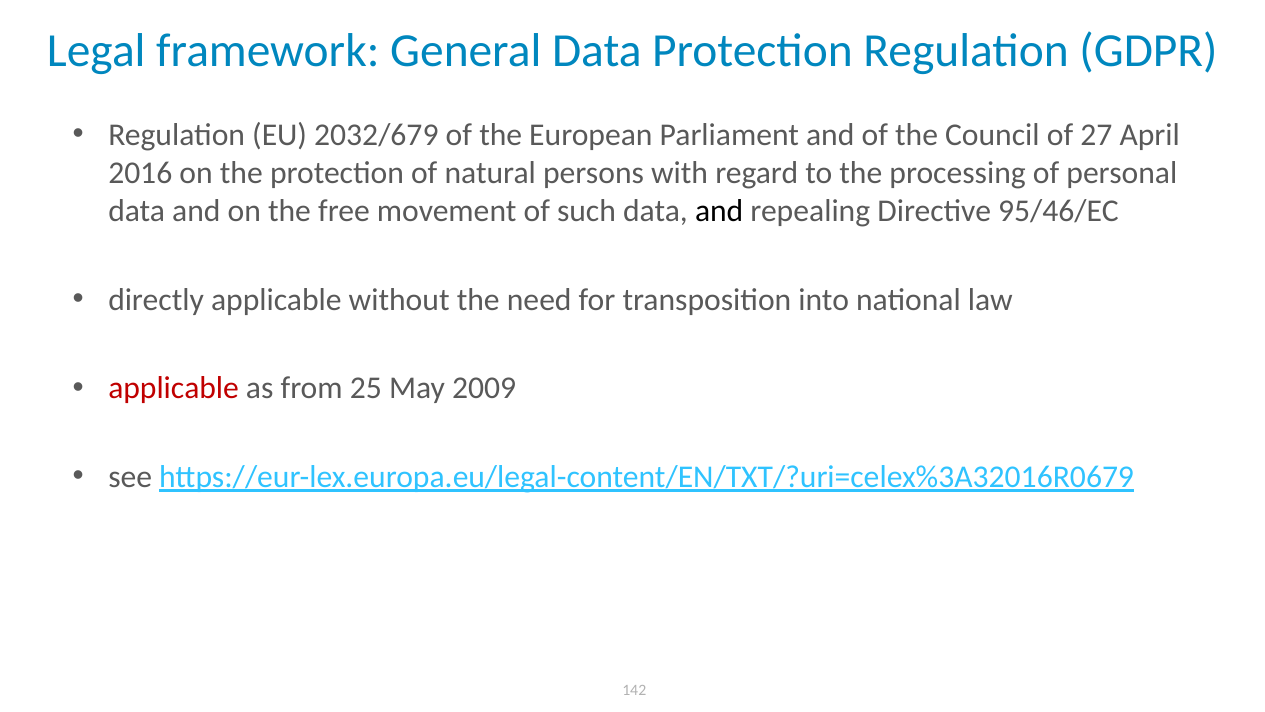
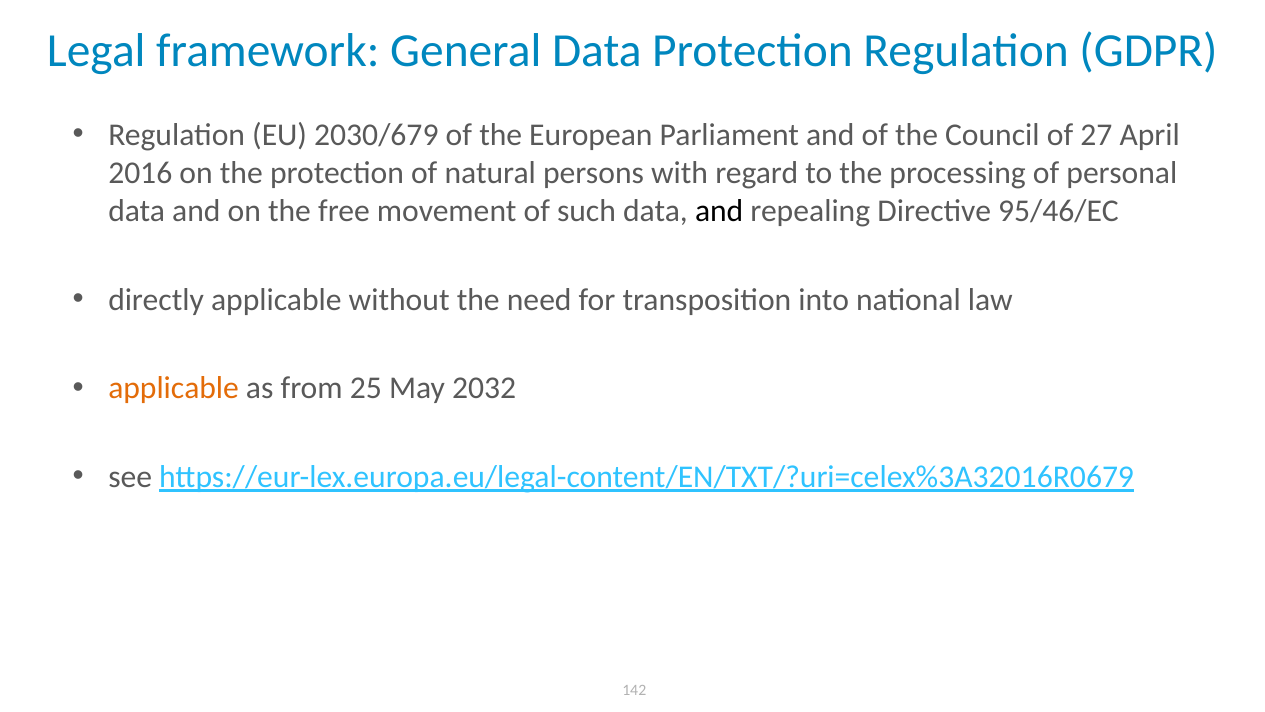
2032/679: 2032/679 -> 2030/679 (376, 135)
applicable colour: red -> orange (174, 388)
2009: 2009 -> 2032 (484, 388)
